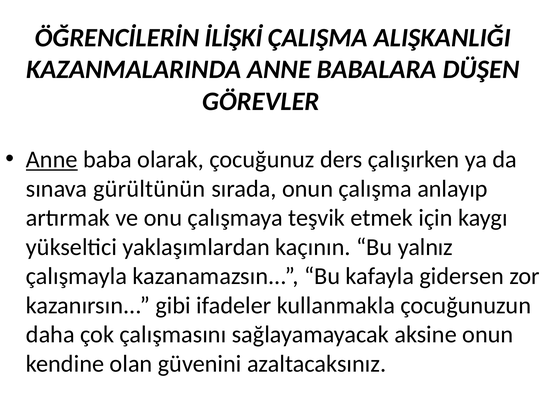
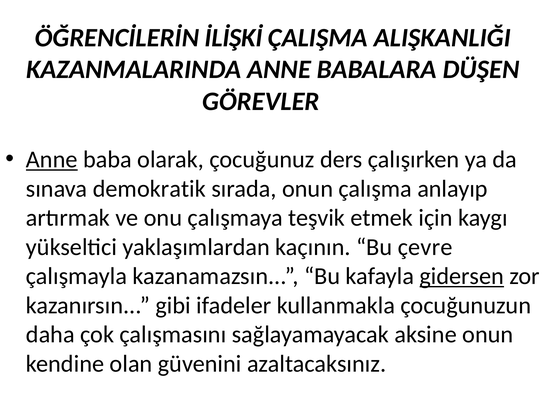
gürültünün: gürültünün -> demokratik (149, 188)
yalnız: yalnız -> çevre (425, 247)
gidersen underline: none -> present (462, 276)
